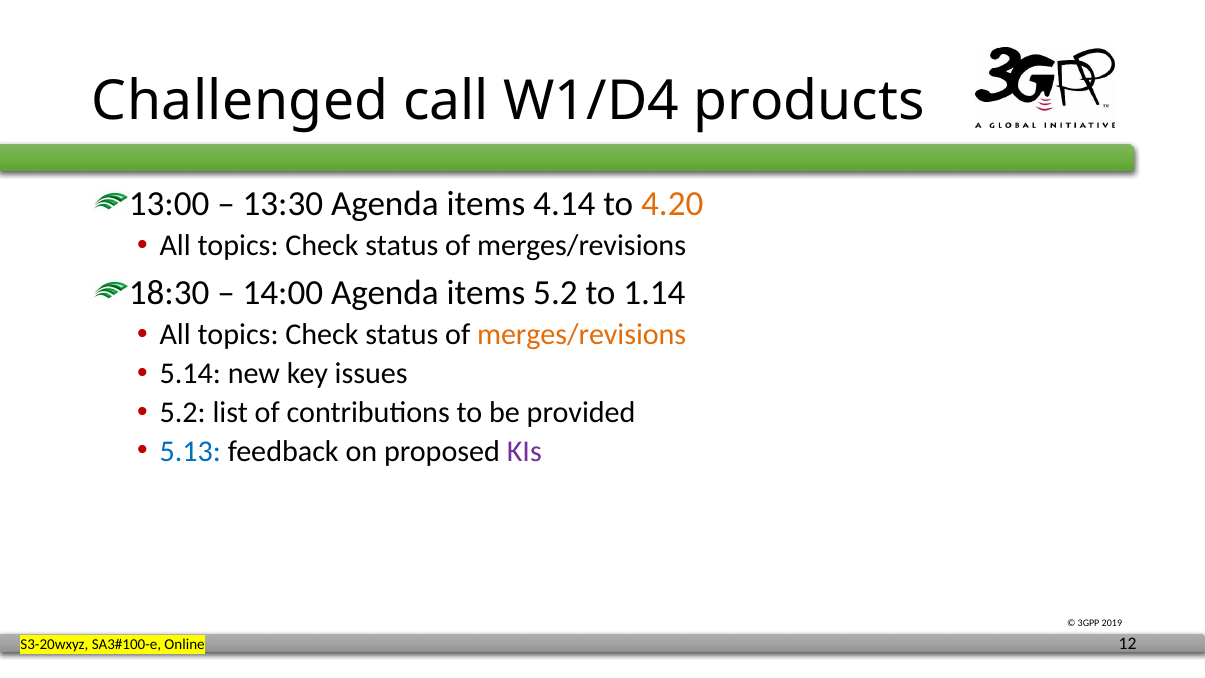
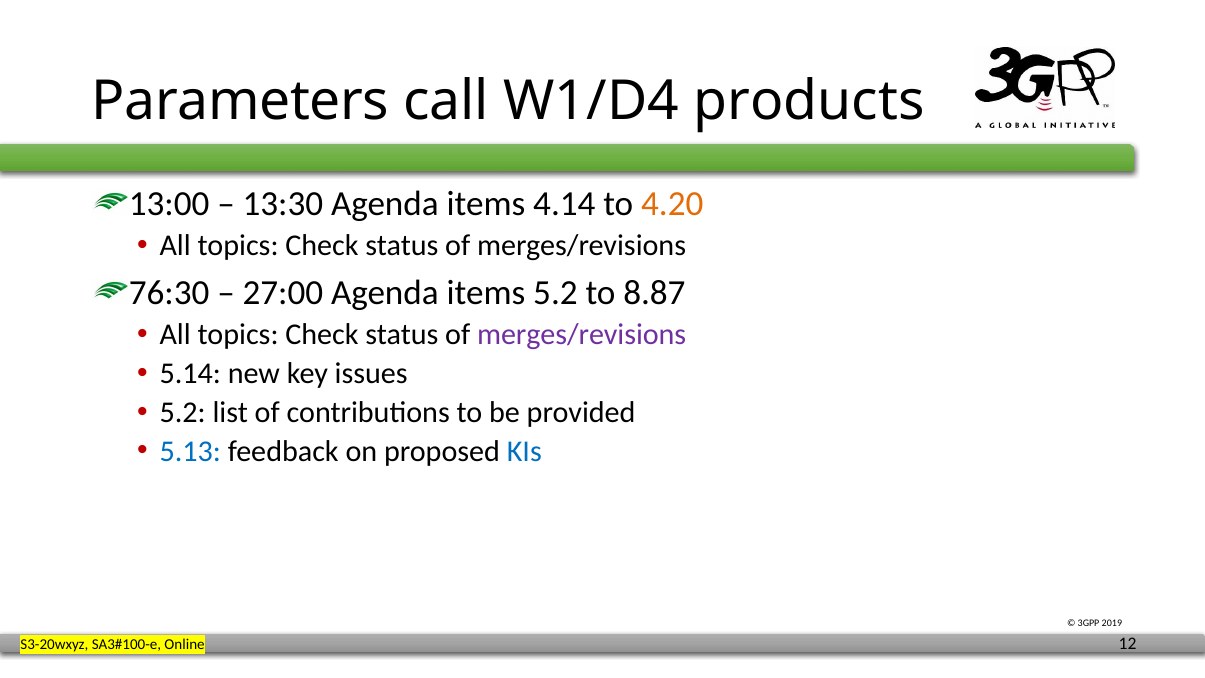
Challenged: Challenged -> Parameters (241, 101)
18:30: 18:30 -> 76:30 (169, 293)
14:00: 14:00 -> 27:00 (283, 293)
1.14: 1.14 -> 8.87 (654, 293)
merges/revisions colour: orange -> purple (582, 335)
KIs colour: purple -> blue (524, 451)
